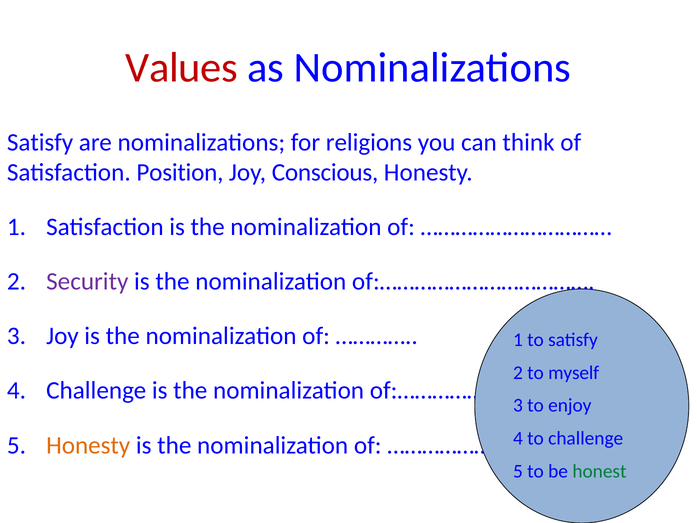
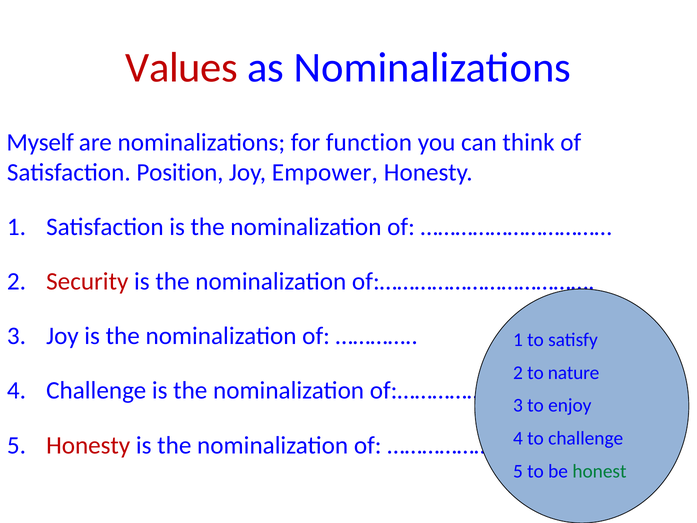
Satisfy: Satisfy -> Myself (40, 142)
religions: religions -> function (369, 142)
Conscious: Conscious -> Empower (325, 173)
Security colour: purple -> red (87, 281)
myself: myself -> nature (574, 372)
Honesty colour: orange -> red (88, 445)
